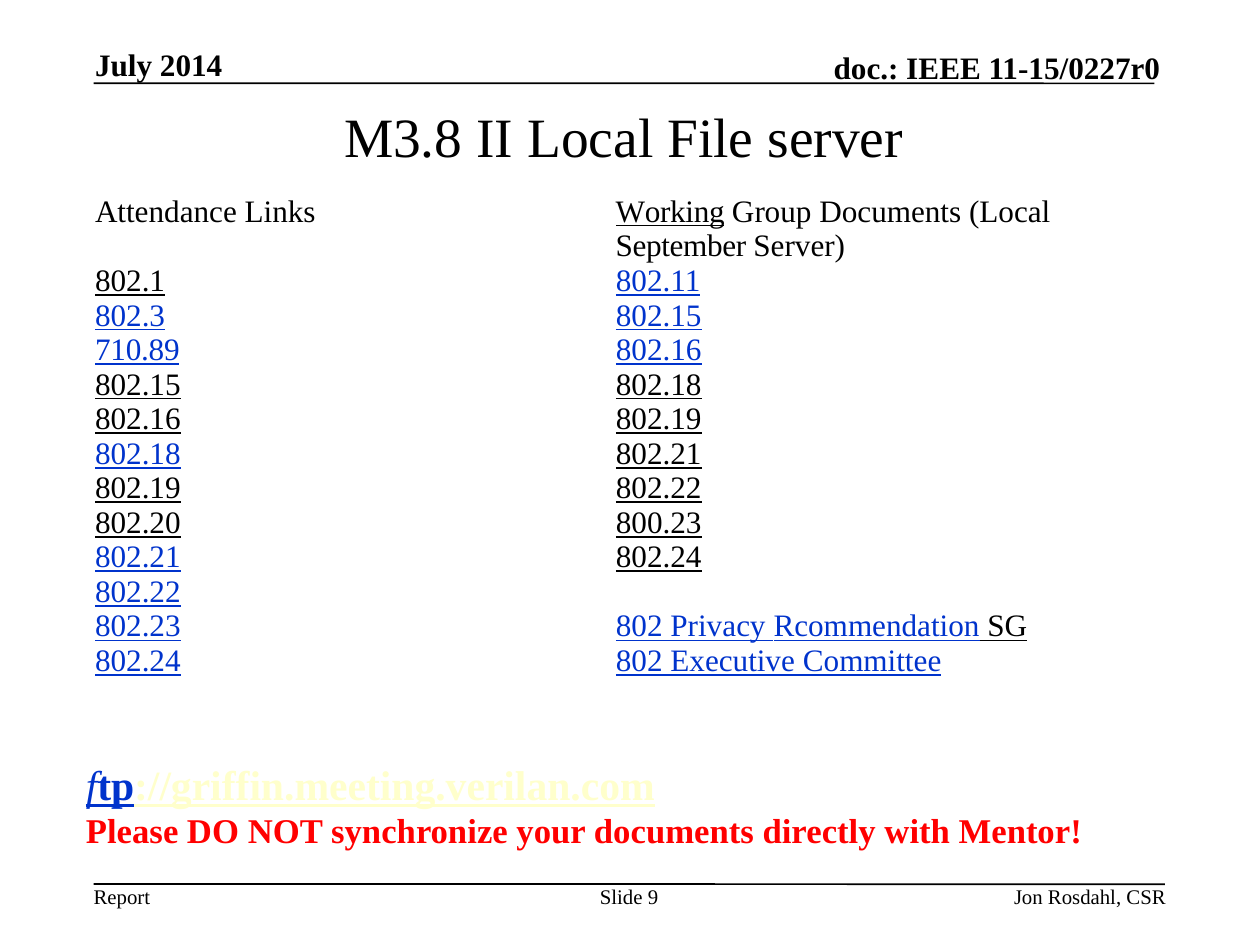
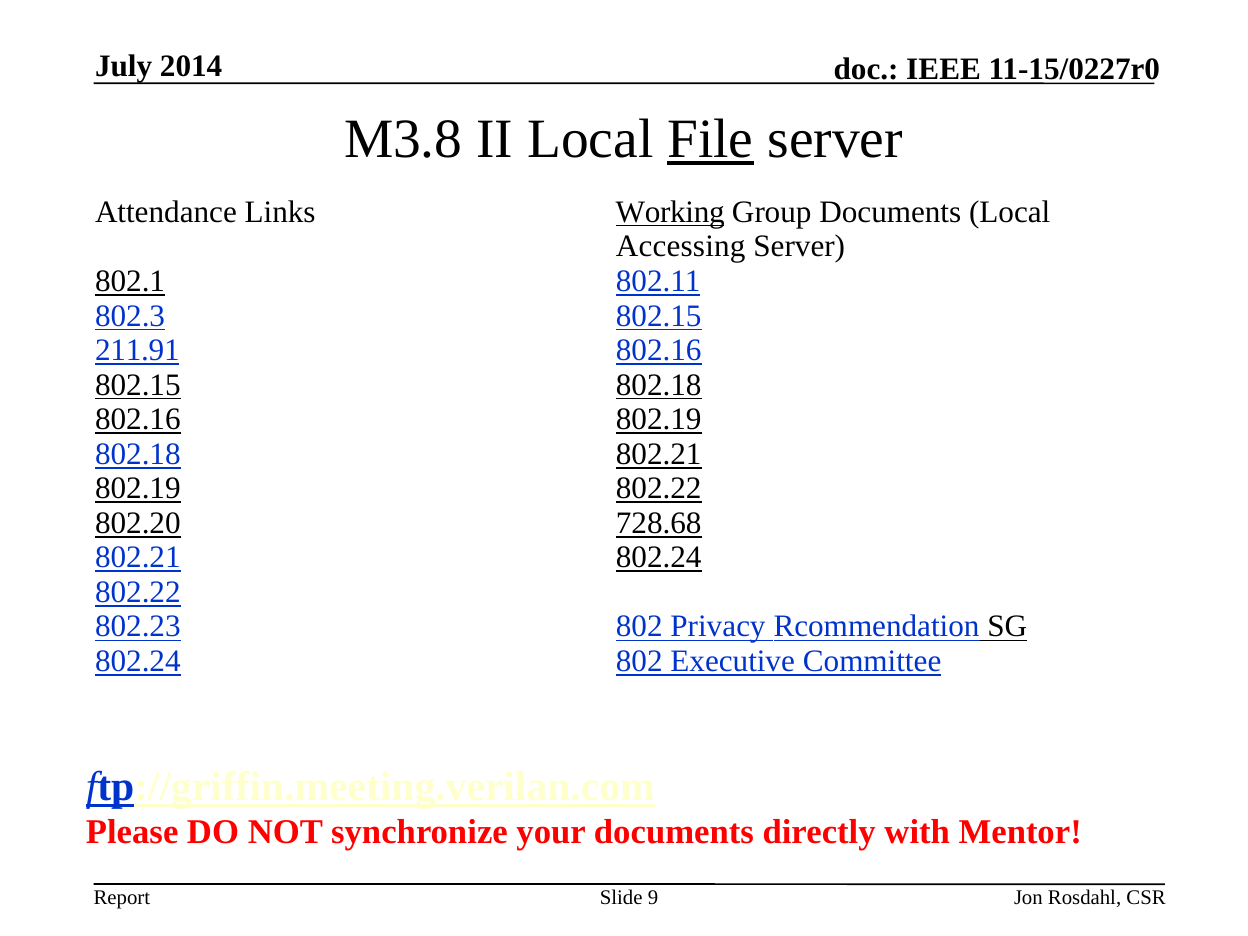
File underline: none -> present (710, 139)
September: September -> Accessing (681, 247)
710.89: 710.89 -> 211.91 (137, 350)
800.23: 800.23 -> 728.68 (659, 523)
